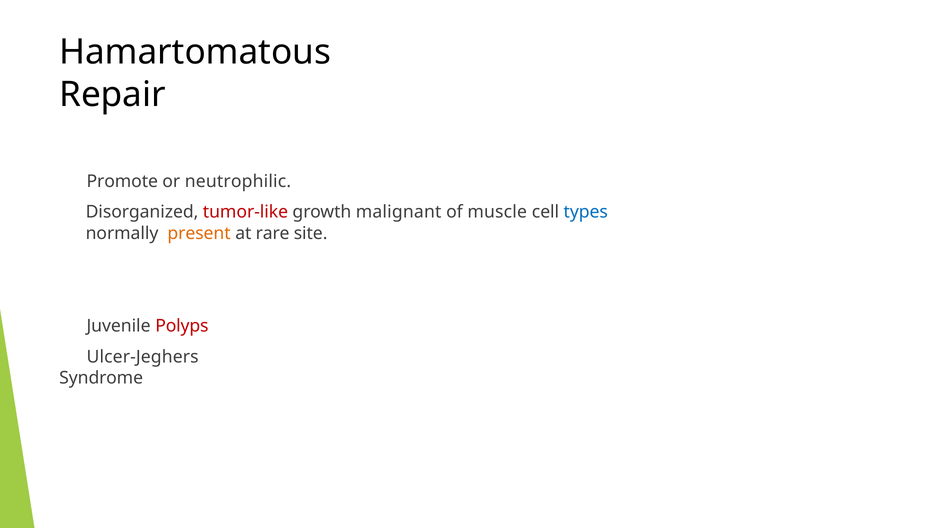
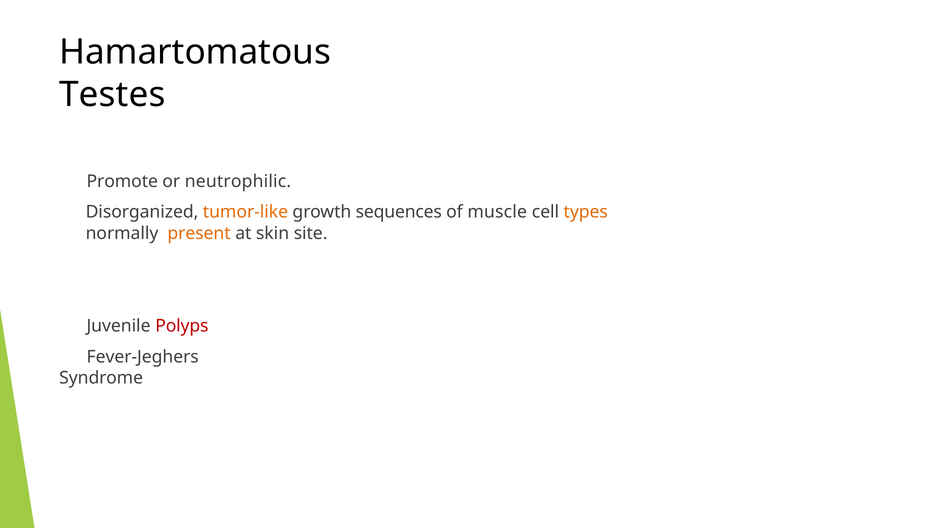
Repair: Repair -> Testes (112, 95)
tumor-like colour: red -> orange (245, 212)
malignant: malignant -> sequences (399, 212)
types colour: blue -> orange (586, 212)
rare: rare -> skin (273, 233)
Ulcer-Jeghers: Ulcer-Jeghers -> Fever-Jeghers (143, 357)
